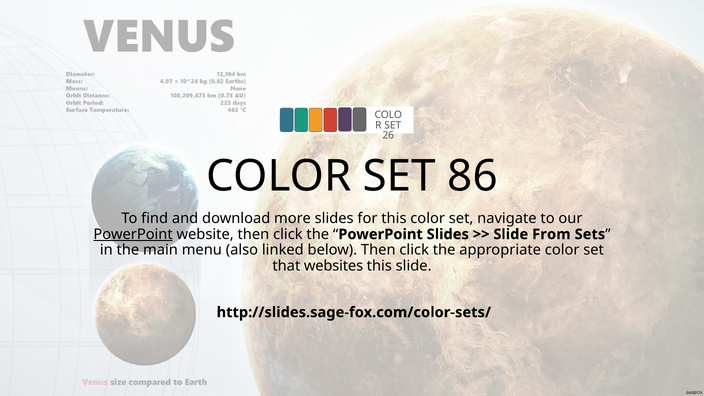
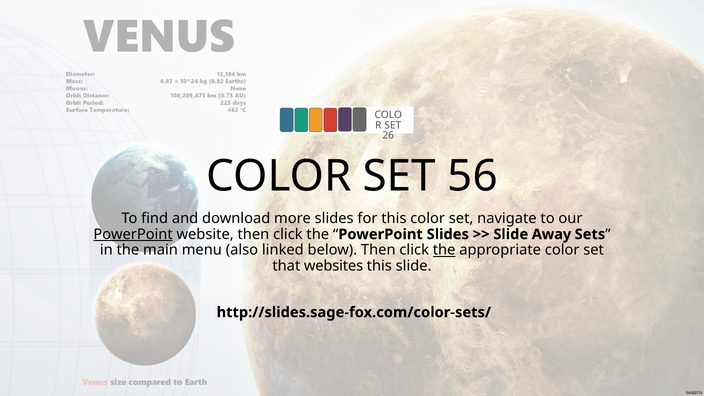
86: 86 -> 56 (473, 176)
From: From -> Away (551, 234)
the underline: none -> present (444, 250)
